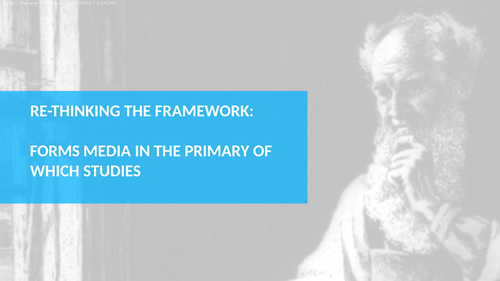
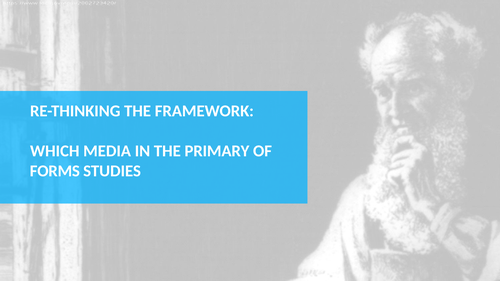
FORMS: FORMS -> WHICH (55, 151)
WHICH: WHICH -> FORMS (55, 171)
